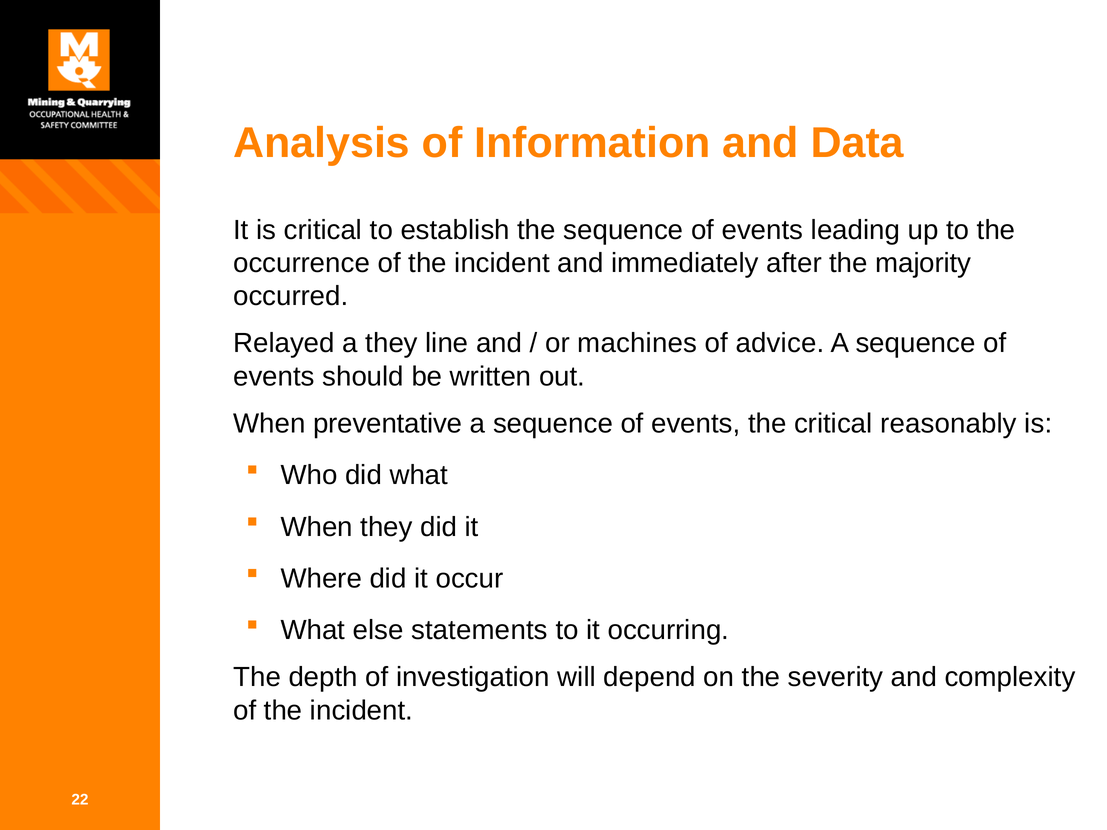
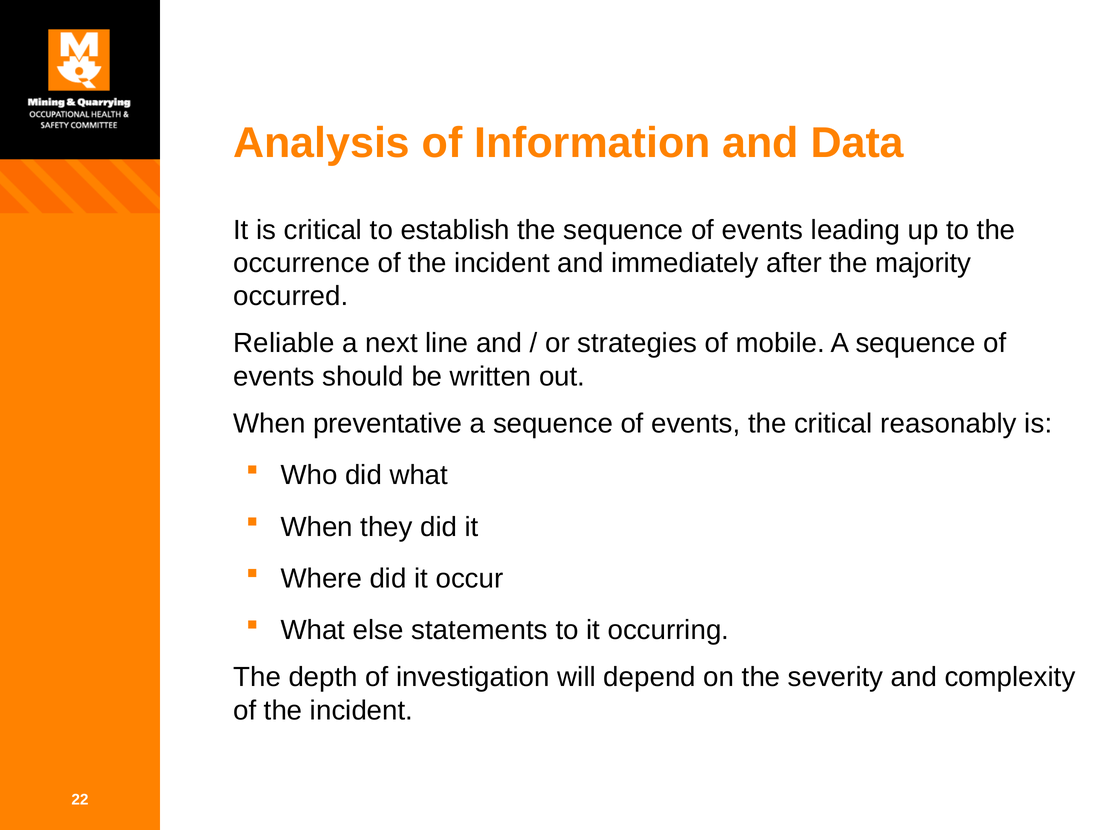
Relayed: Relayed -> Reliable (284, 343)
a they: they -> next (392, 343)
machines: machines -> strategies (637, 343)
advice: advice -> mobile (780, 343)
